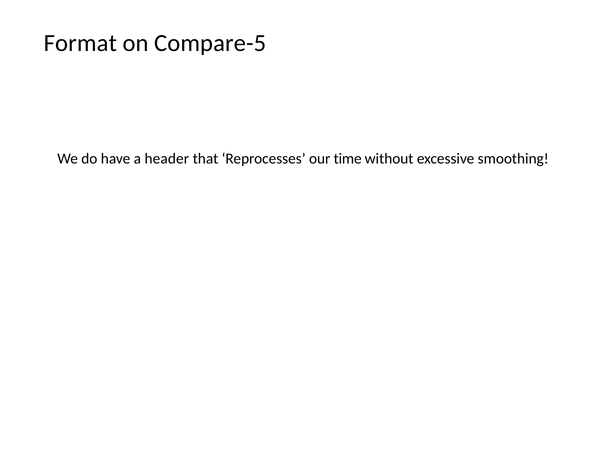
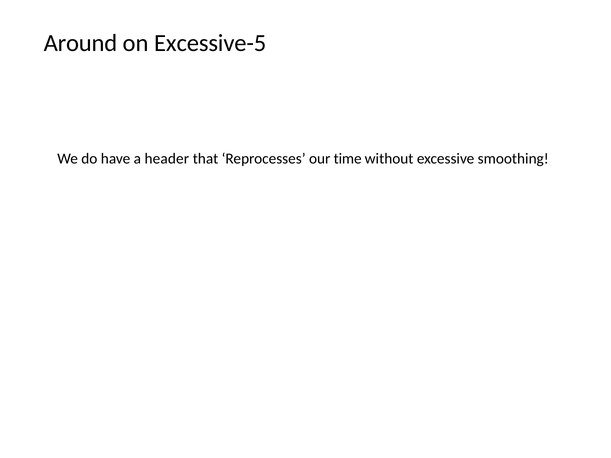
Format: Format -> Around (80, 43)
Compare-5: Compare-5 -> Excessive-5 (210, 43)
